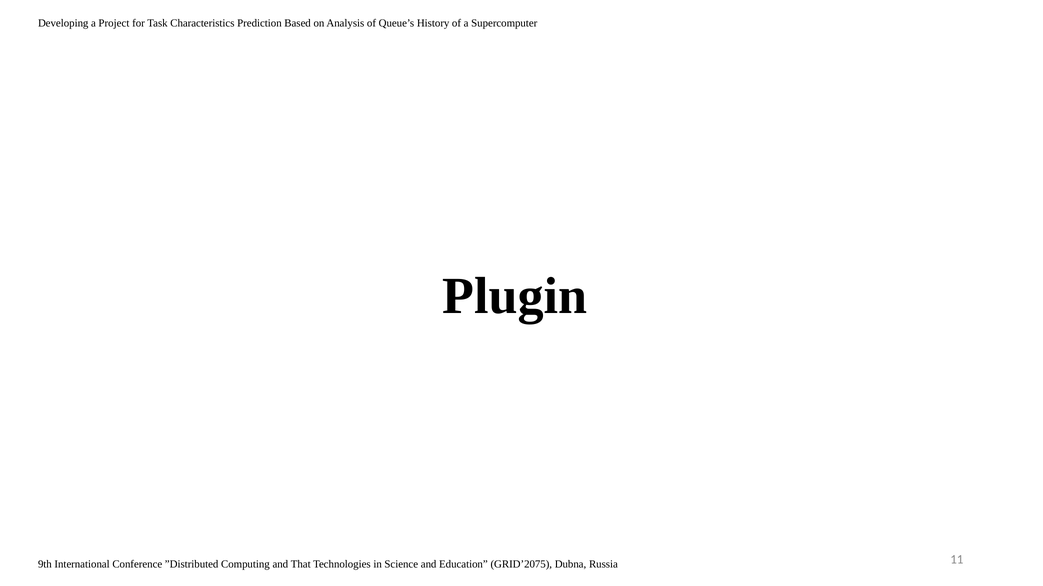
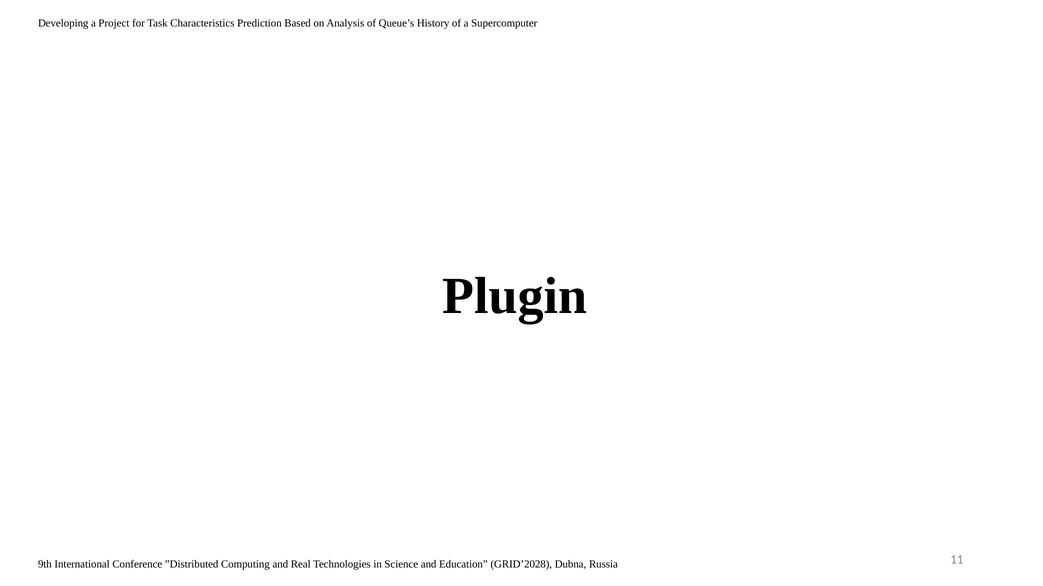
That: That -> Real (301, 565)
GRID’2075: GRID’2075 -> GRID’2028 (521, 565)
